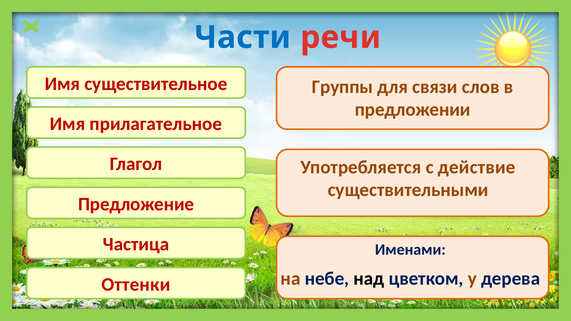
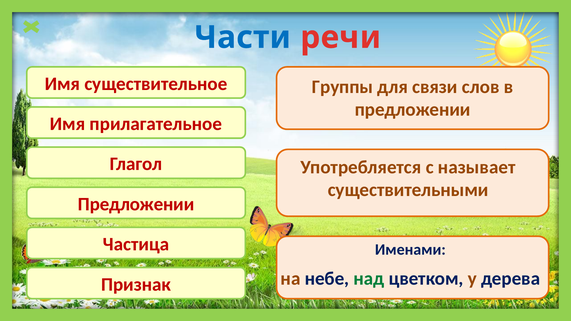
действие: действие -> называет (477, 167)
Предложение: Предложение -> Предложении (136, 204)
над colour: black -> green (369, 279)
Оттенки: Оттенки -> Признак (136, 285)
